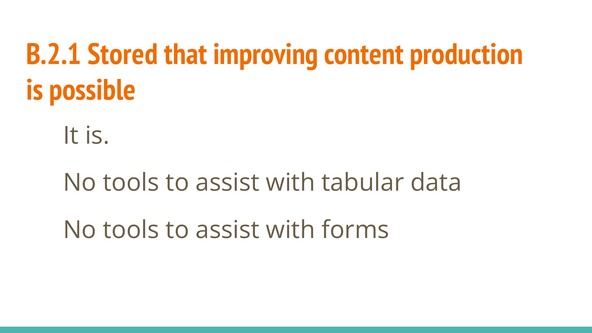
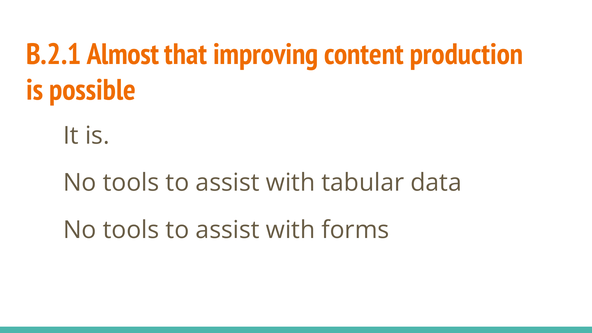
Stored: Stored -> Almost (123, 55)
